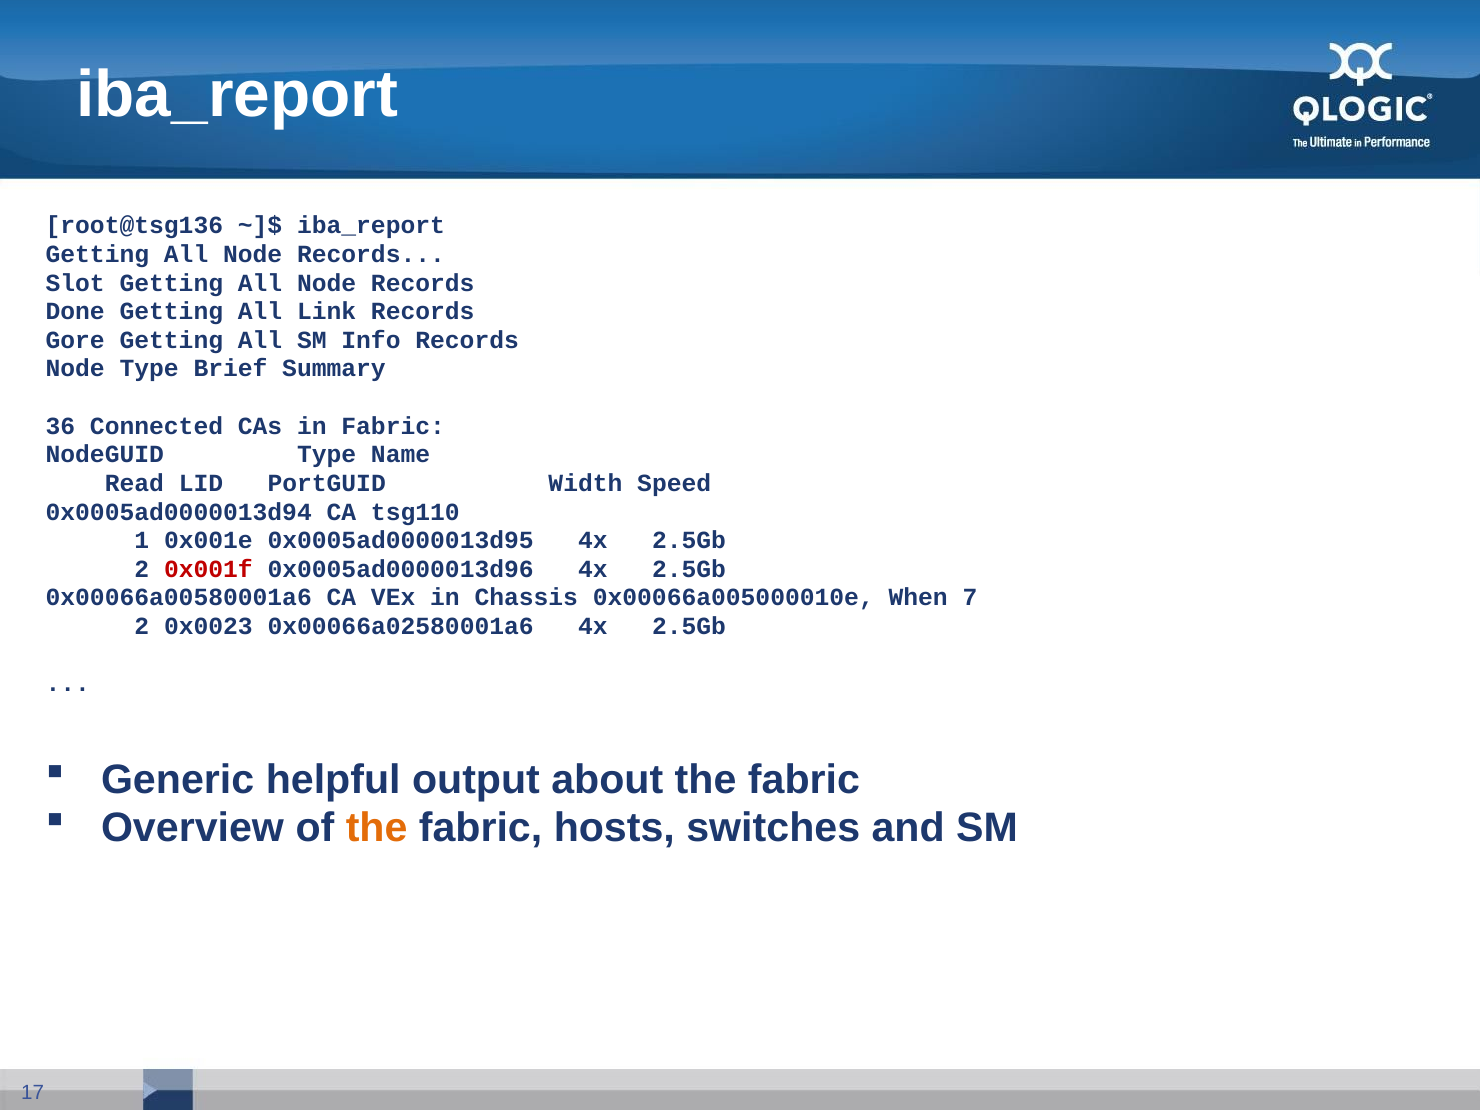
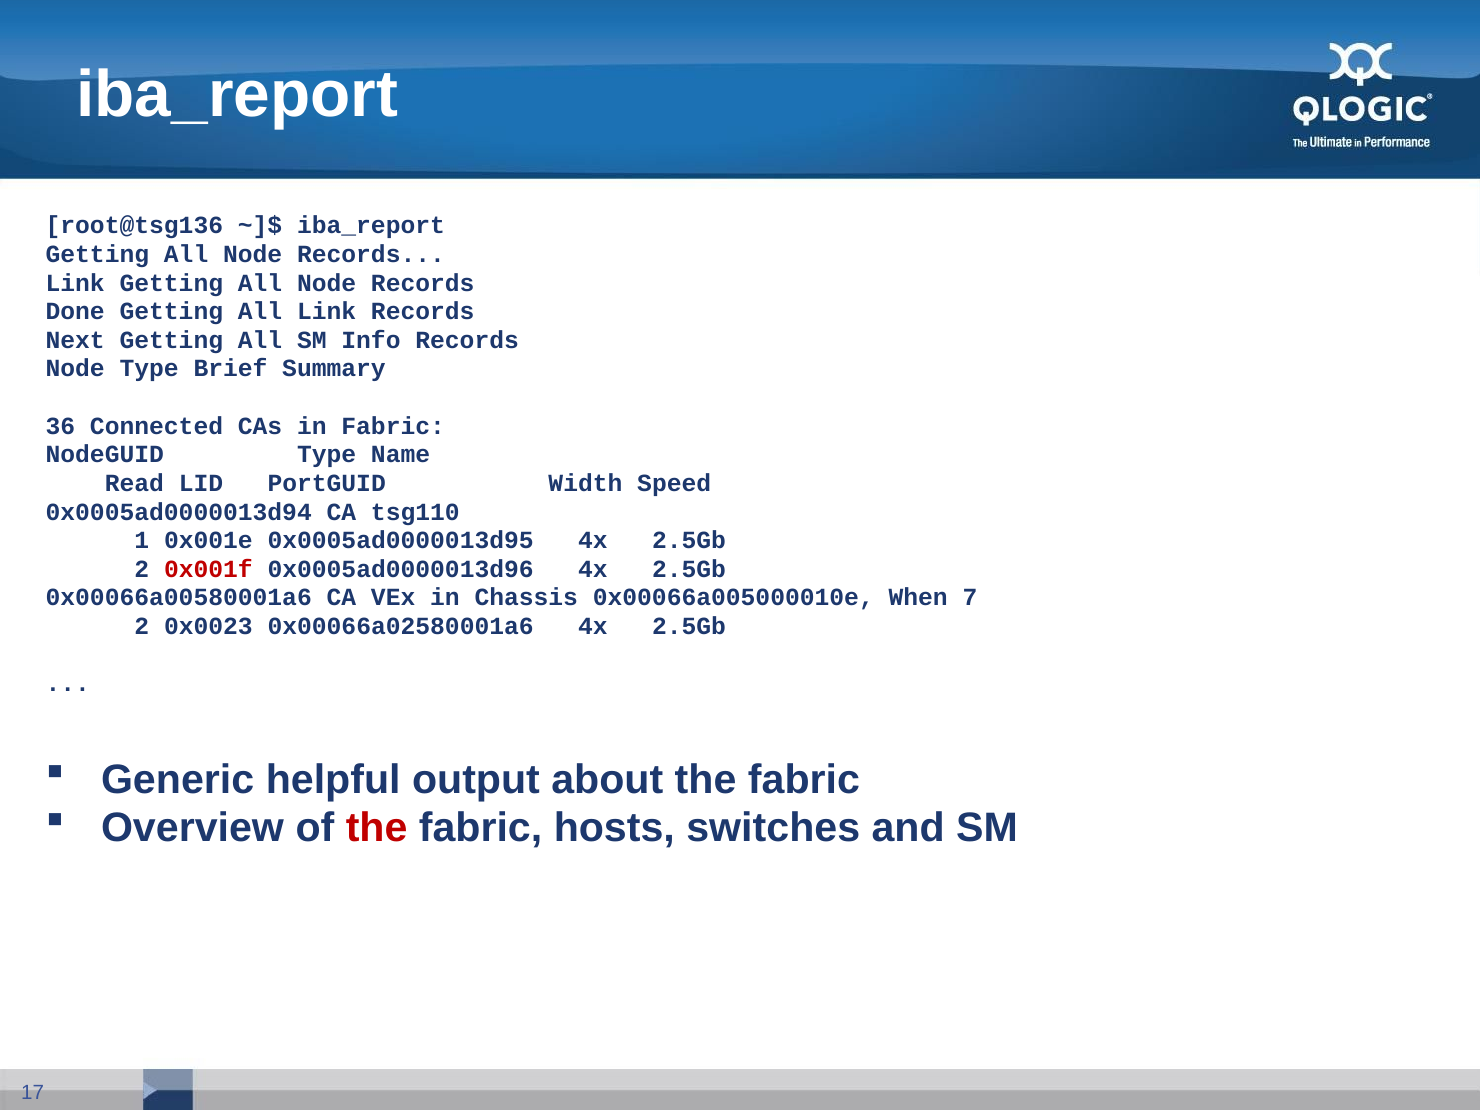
Slot: Slot -> Link (75, 283)
Gore: Gore -> Next (75, 340)
the colour: orange -> red (377, 828)
